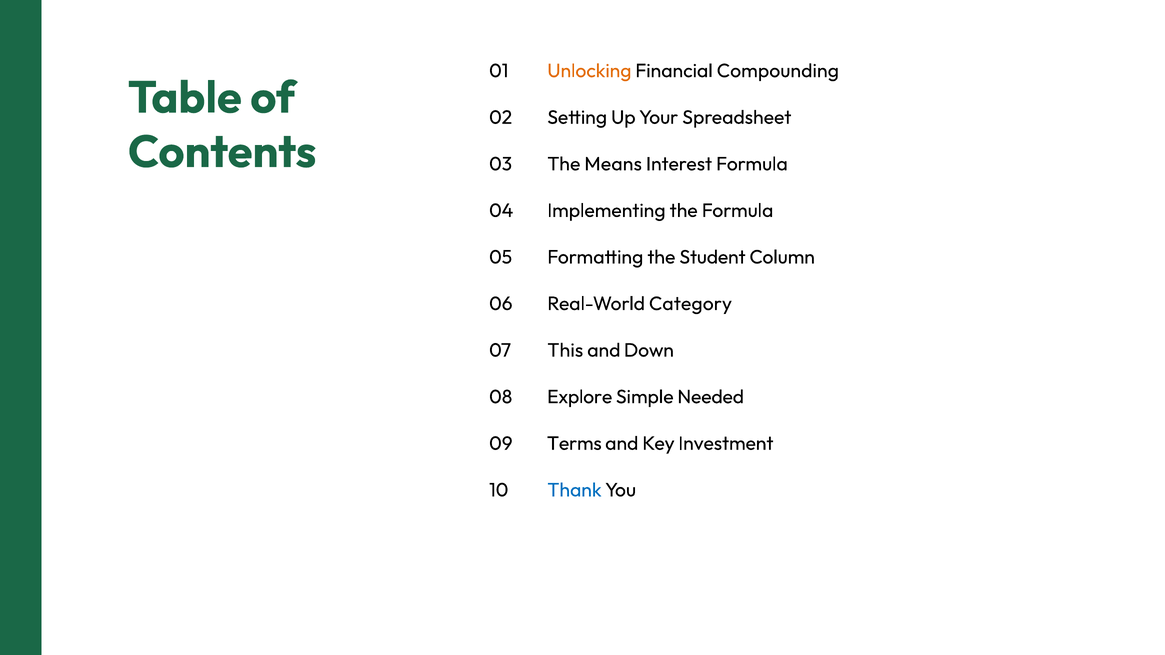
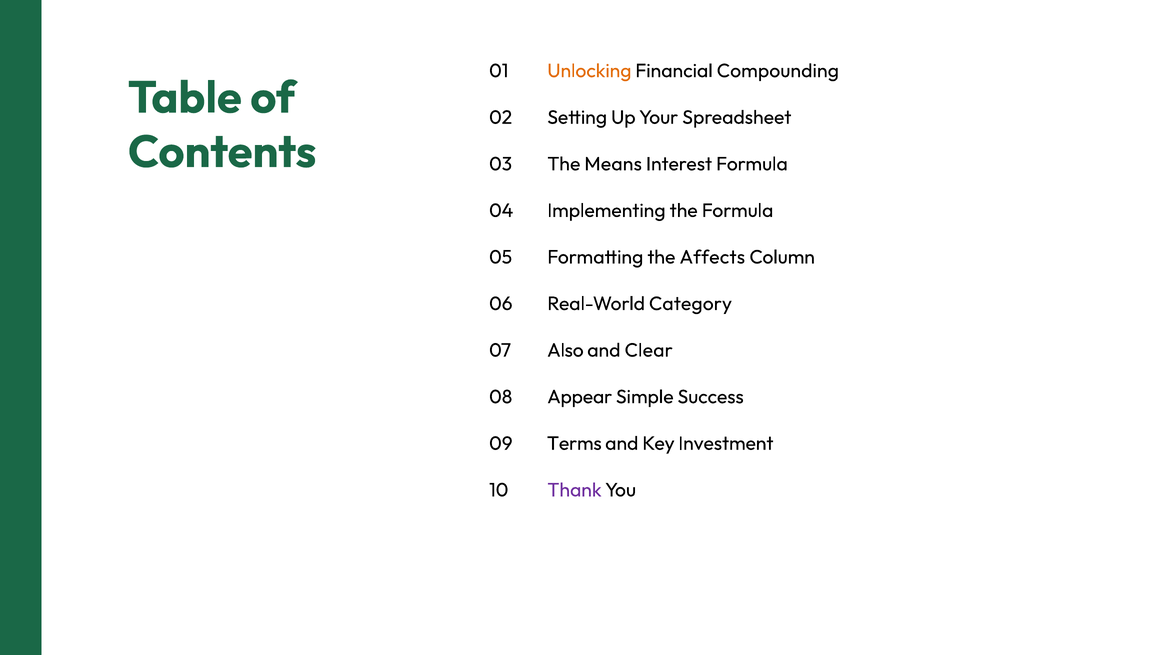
Student: Student -> Affects (712, 257)
This: This -> Also (565, 350)
Down: Down -> Clear (649, 350)
Explore: Explore -> Appear (580, 397)
Needed: Needed -> Success (711, 397)
Thank colour: blue -> purple (574, 490)
